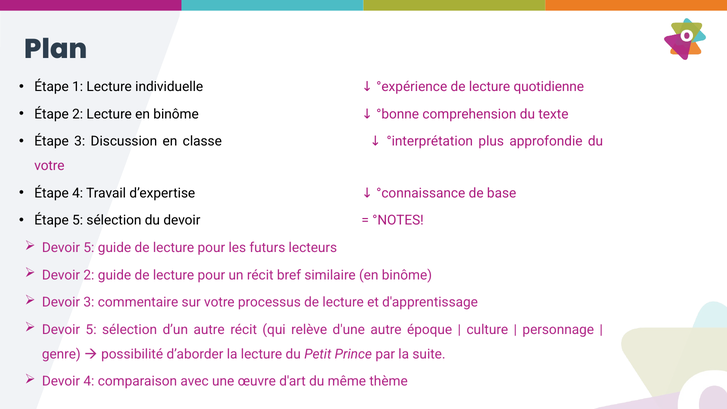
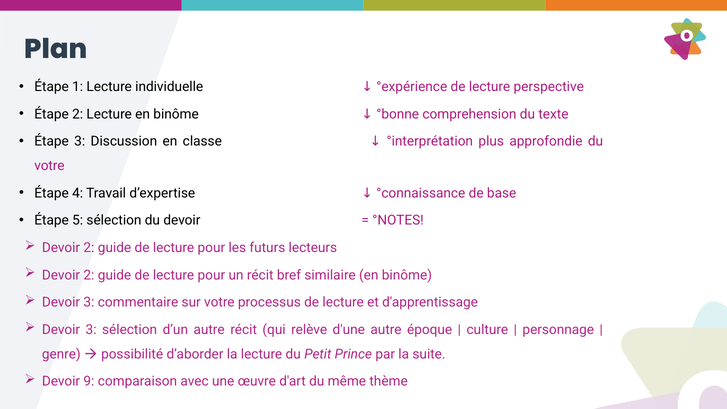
quotidienne: quotidienne -> perspective (549, 87)
5: 5 -> 2 (89, 248)
5: 5 -> 3 (91, 329)
Devoir 4: 4 -> 9 (89, 381)
